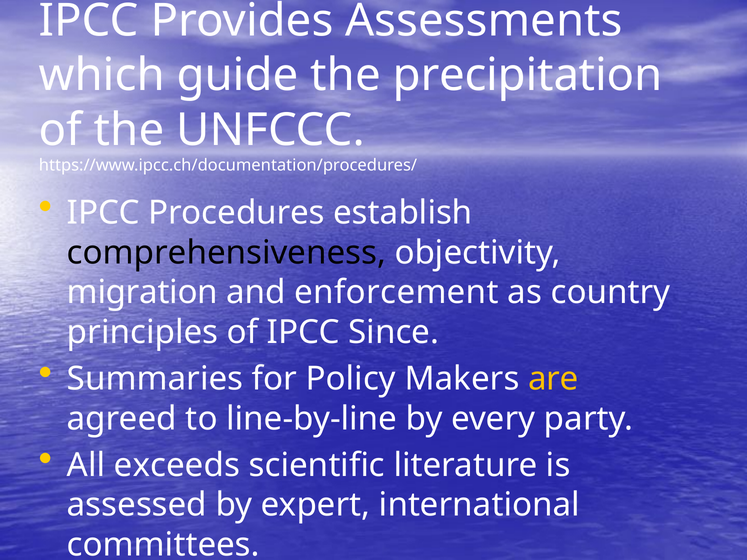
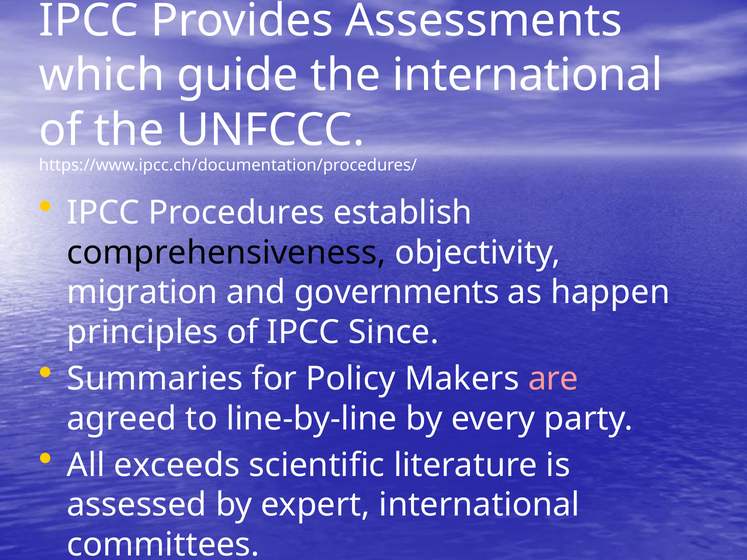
the precipitation: precipitation -> international (528, 75)
enforcement: enforcement -> governments (397, 293)
country: country -> happen (610, 293)
are colour: yellow -> pink (553, 379)
